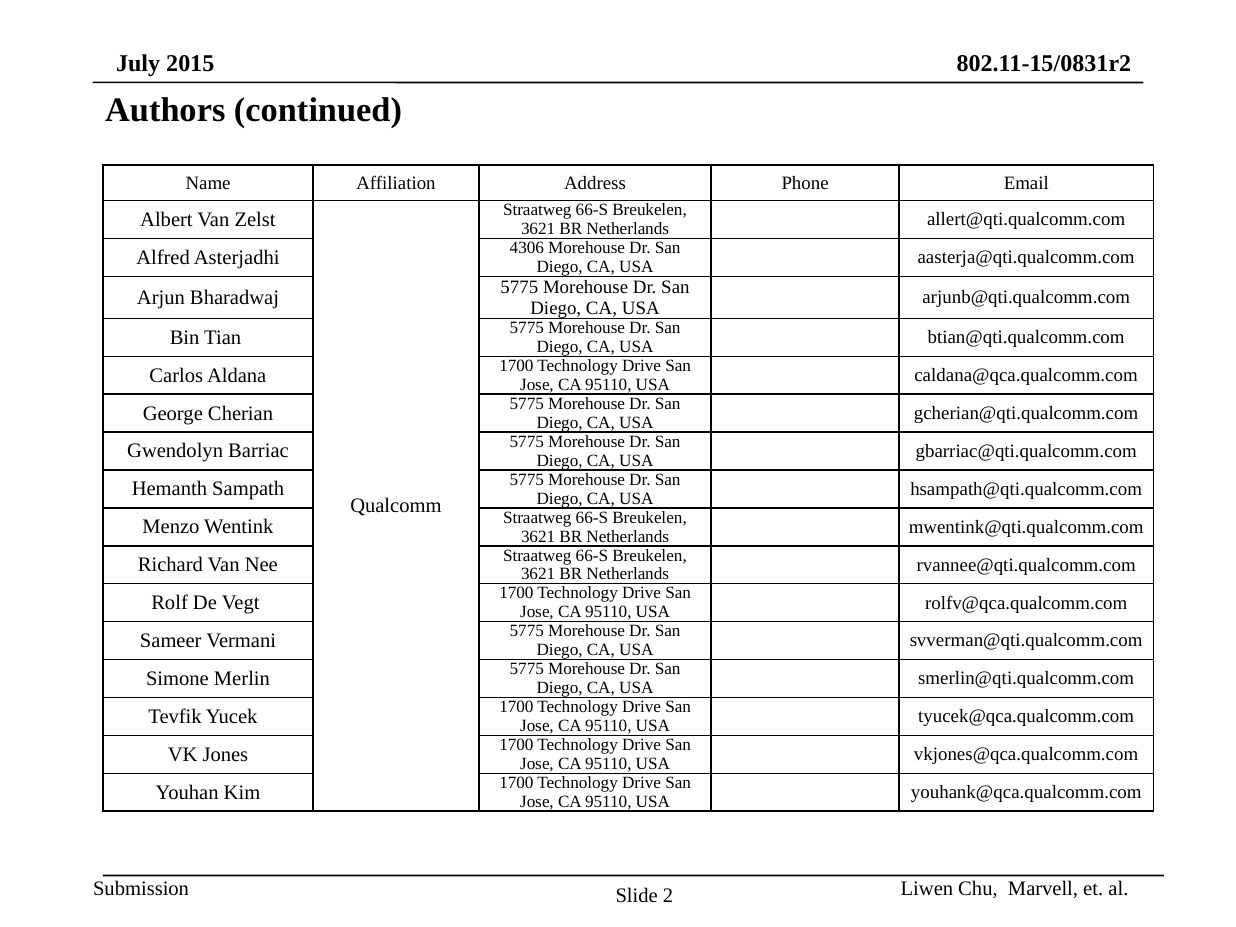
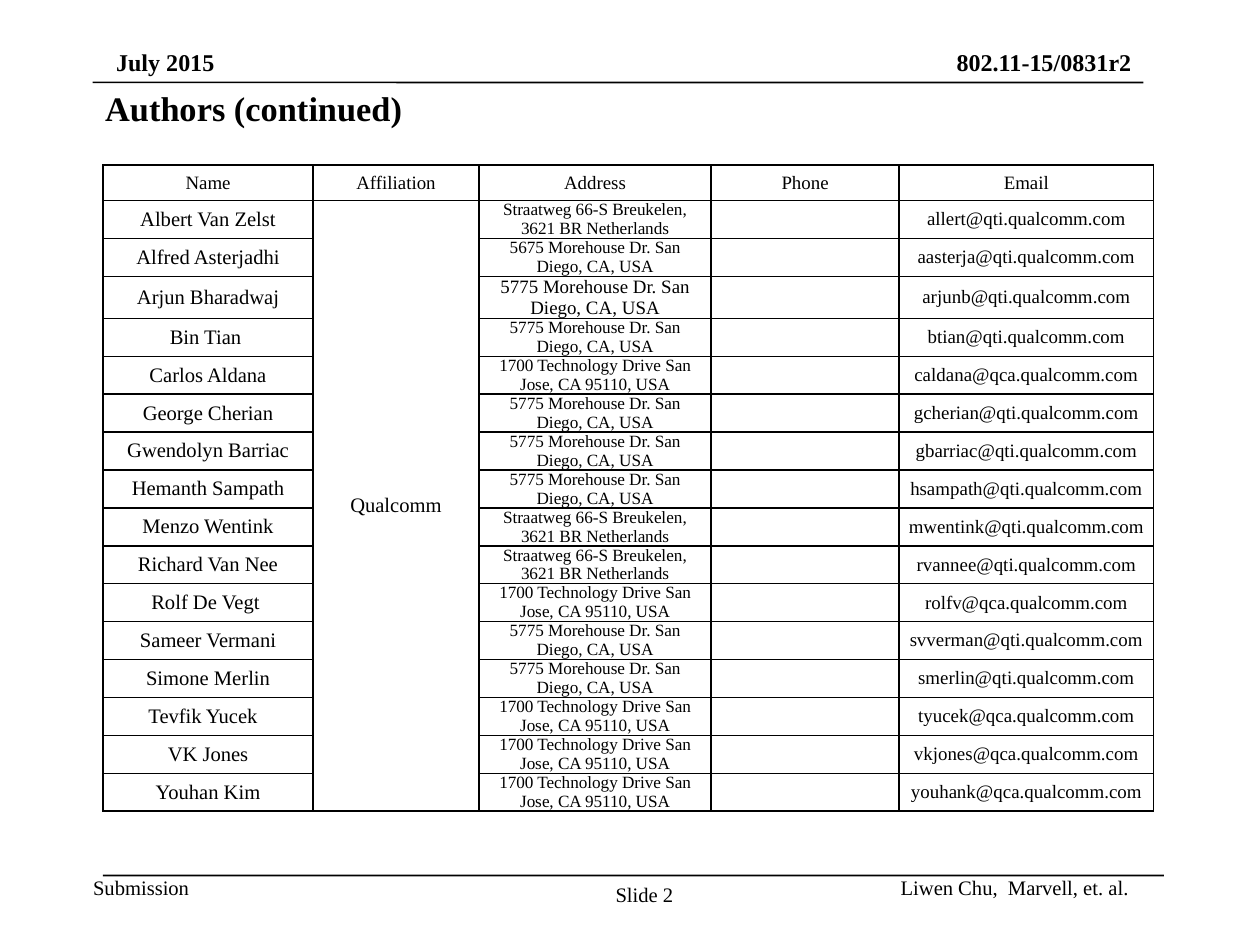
4306: 4306 -> 5675 (527, 248)
